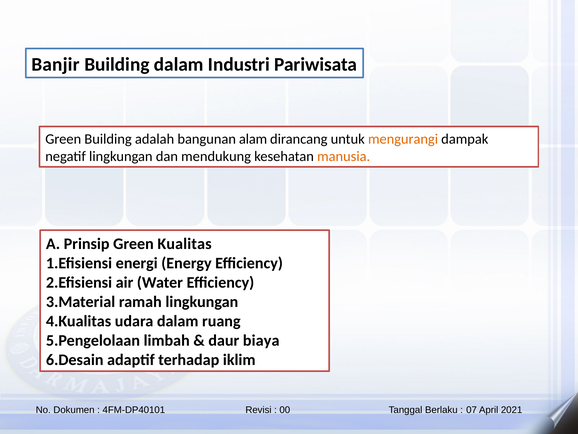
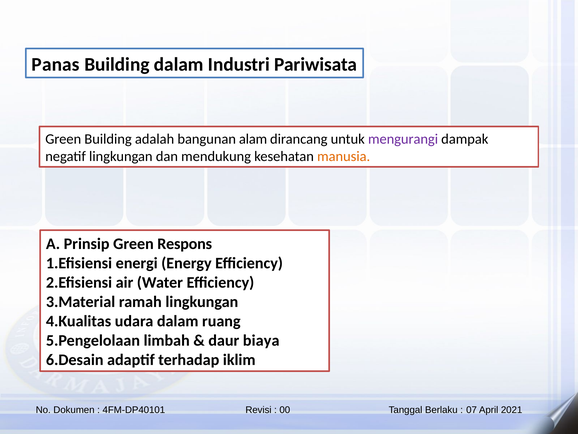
Banjir: Banjir -> Panas (56, 64)
mengurangi colour: orange -> purple (403, 139)
Kualitas: Kualitas -> Respons (185, 244)
